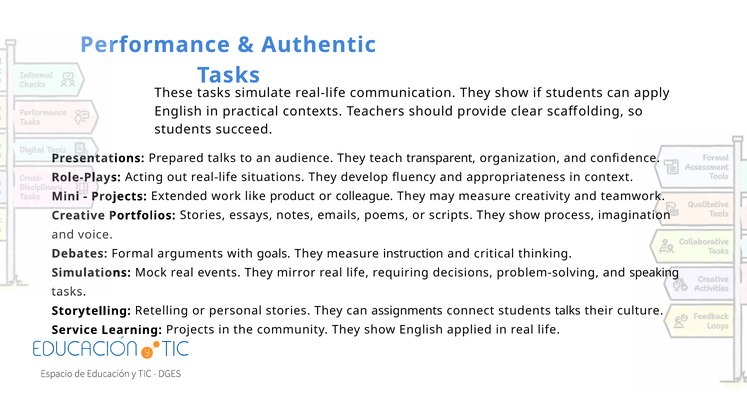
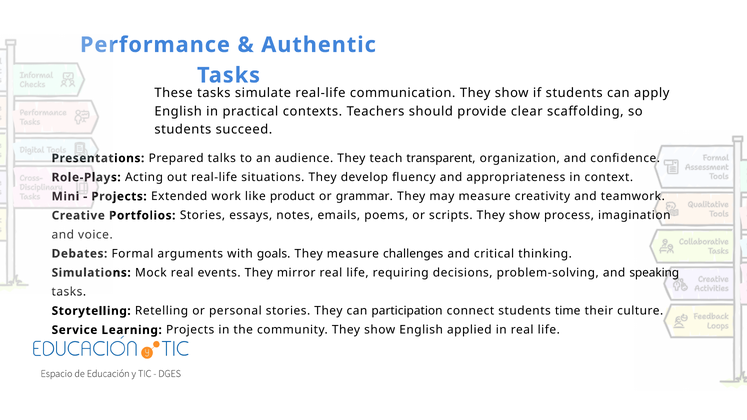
colleague: colleague -> grammar (364, 197)
instruction: instruction -> challenges (413, 254)
assignments: assignments -> participation (407, 311)
students talks: talks -> time (568, 311)
